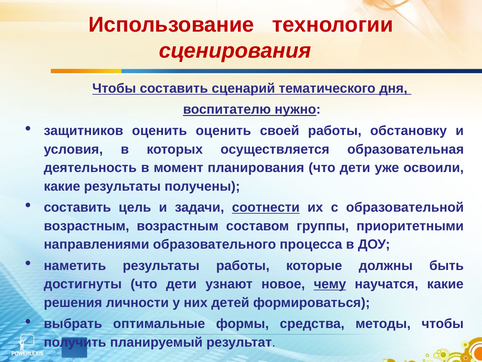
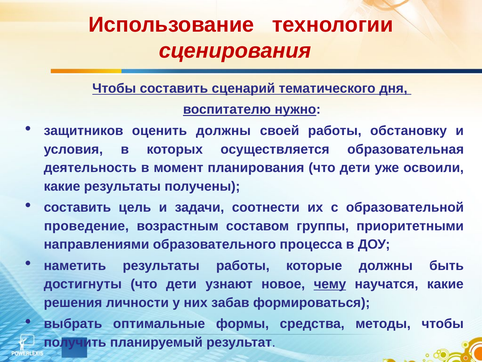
оценить оценить: оценить -> должны (223, 131)
соотнести underline: present -> none (266, 207)
возрастным: возрастным -> проведение (86, 226)
детей: детей -> забав (230, 302)
